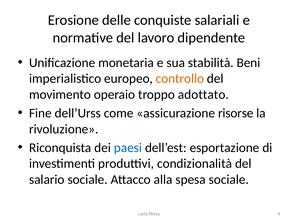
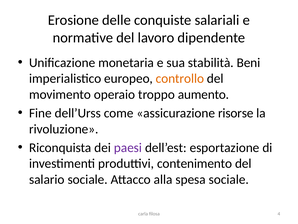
adottato: adottato -> aumento (203, 94)
paesi colour: blue -> purple (128, 147)
condizionalità: condizionalità -> contenimento (195, 163)
